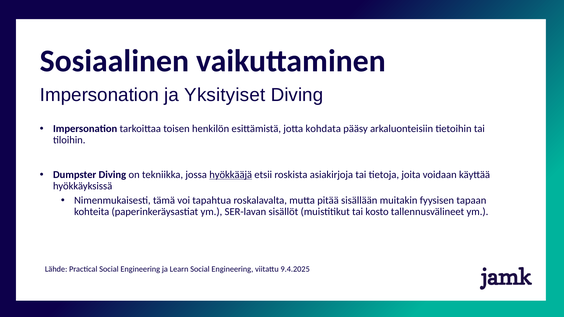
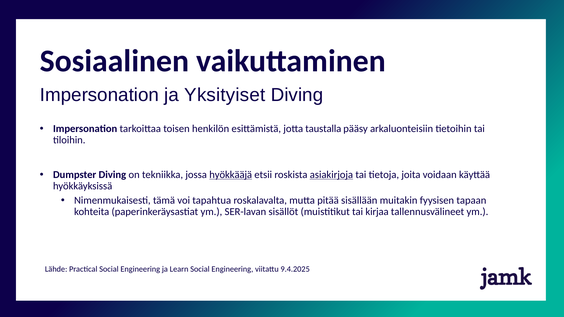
kohdata: kohdata -> taustalla (323, 129)
asiakirjoja underline: none -> present (331, 175)
kosto: kosto -> kirjaa (377, 212)
